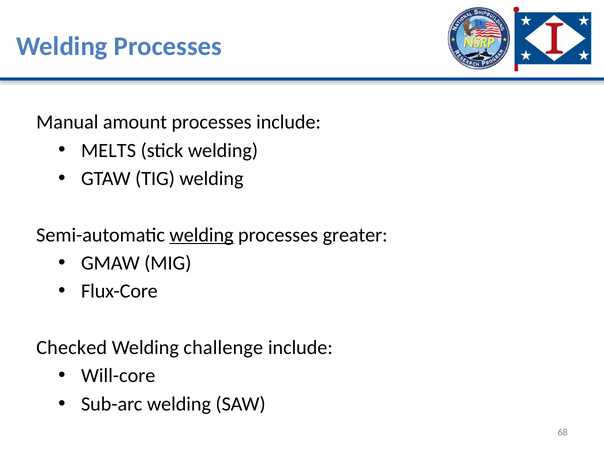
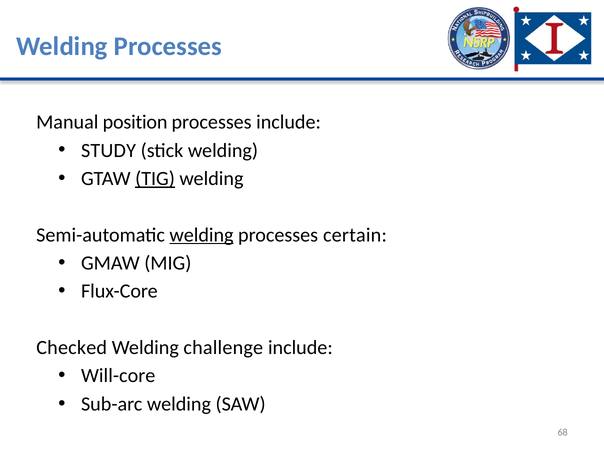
amount: amount -> position (135, 122)
MELTS: MELTS -> STUDY (108, 150)
TIG underline: none -> present (155, 179)
greater: greater -> certain (355, 235)
